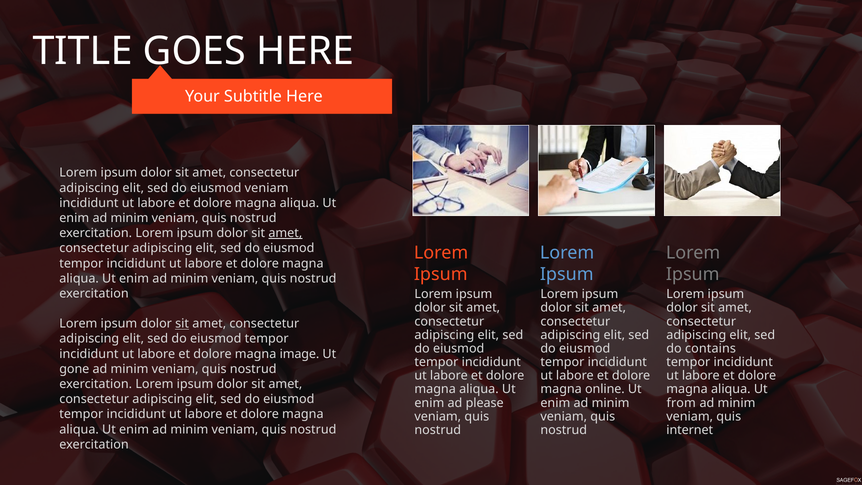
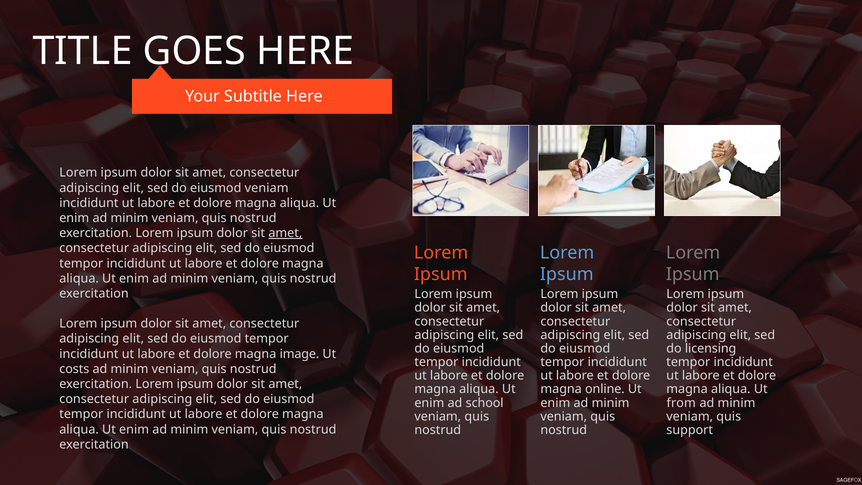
sit underline: present -> none (182, 324)
contains: contains -> licensing (711, 348)
gone: gone -> costs (74, 369)
please: please -> school (485, 403)
internet: internet -> support (690, 430)
